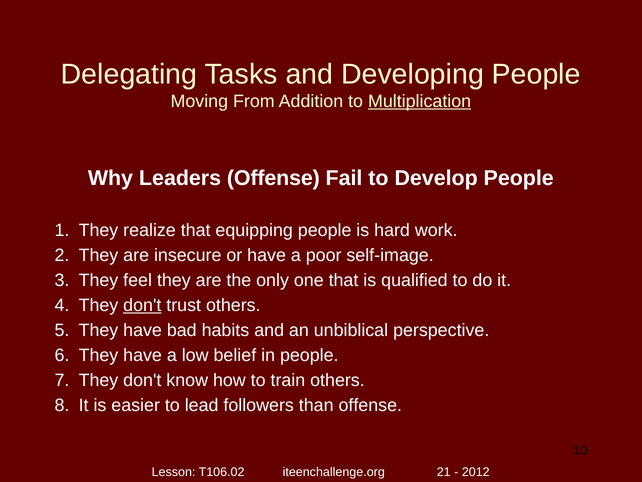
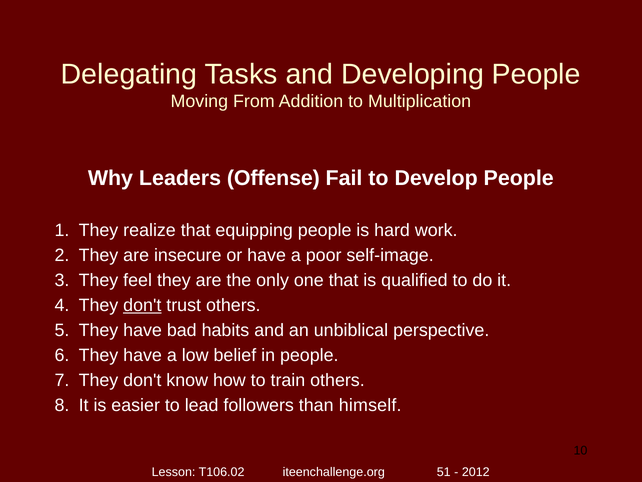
Multiplication underline: present -> none (420, 101)
than offense: offense -> himself (370, 405)
21: 21 -> 51 (444, 472)
